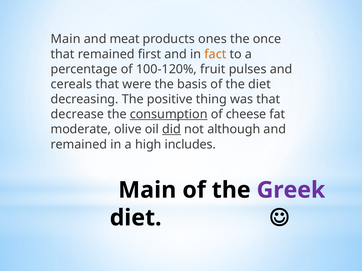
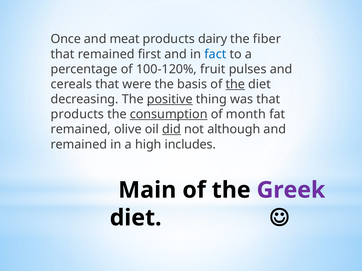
Main: Main -> Once (66, 39)
ones: ones -> dairy (213, 39)
once: once -> fiber (267, 39)
fact colour: orange -> blue (215, 54)
the underline: none -> present (235, 84)
positive underline: none -> present (170, 99)
decrease: decrease -> products (77, 114)
cheese: cheese -> month (246, 114)
moderate: moderate -> remained (81, 130)
